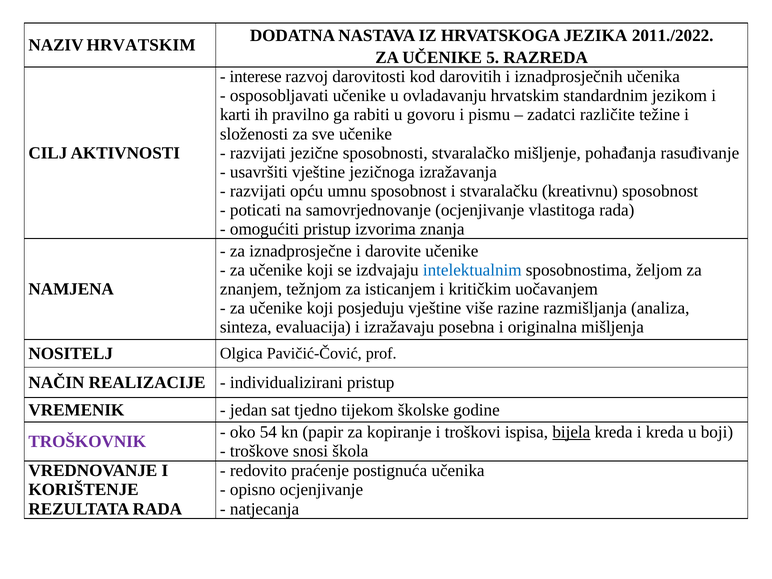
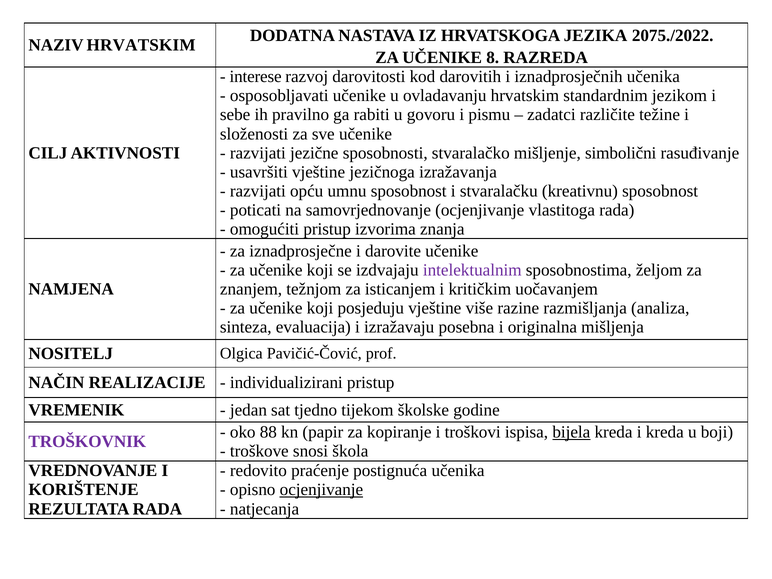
2011./2022: 2011./2022 -> 2075./2022 (673, 36)
5: 5 -> 8 (493, 58)
karti: karti -> sebe (235, 115)
pohađanja: pohađanja -> simbolični (621, 153)
intelektualnim colour: blue -> purple (472, 270)
54: 54 -> 88 (268, 432)
ocjenjivanje underline: none -> present (321, 490)
